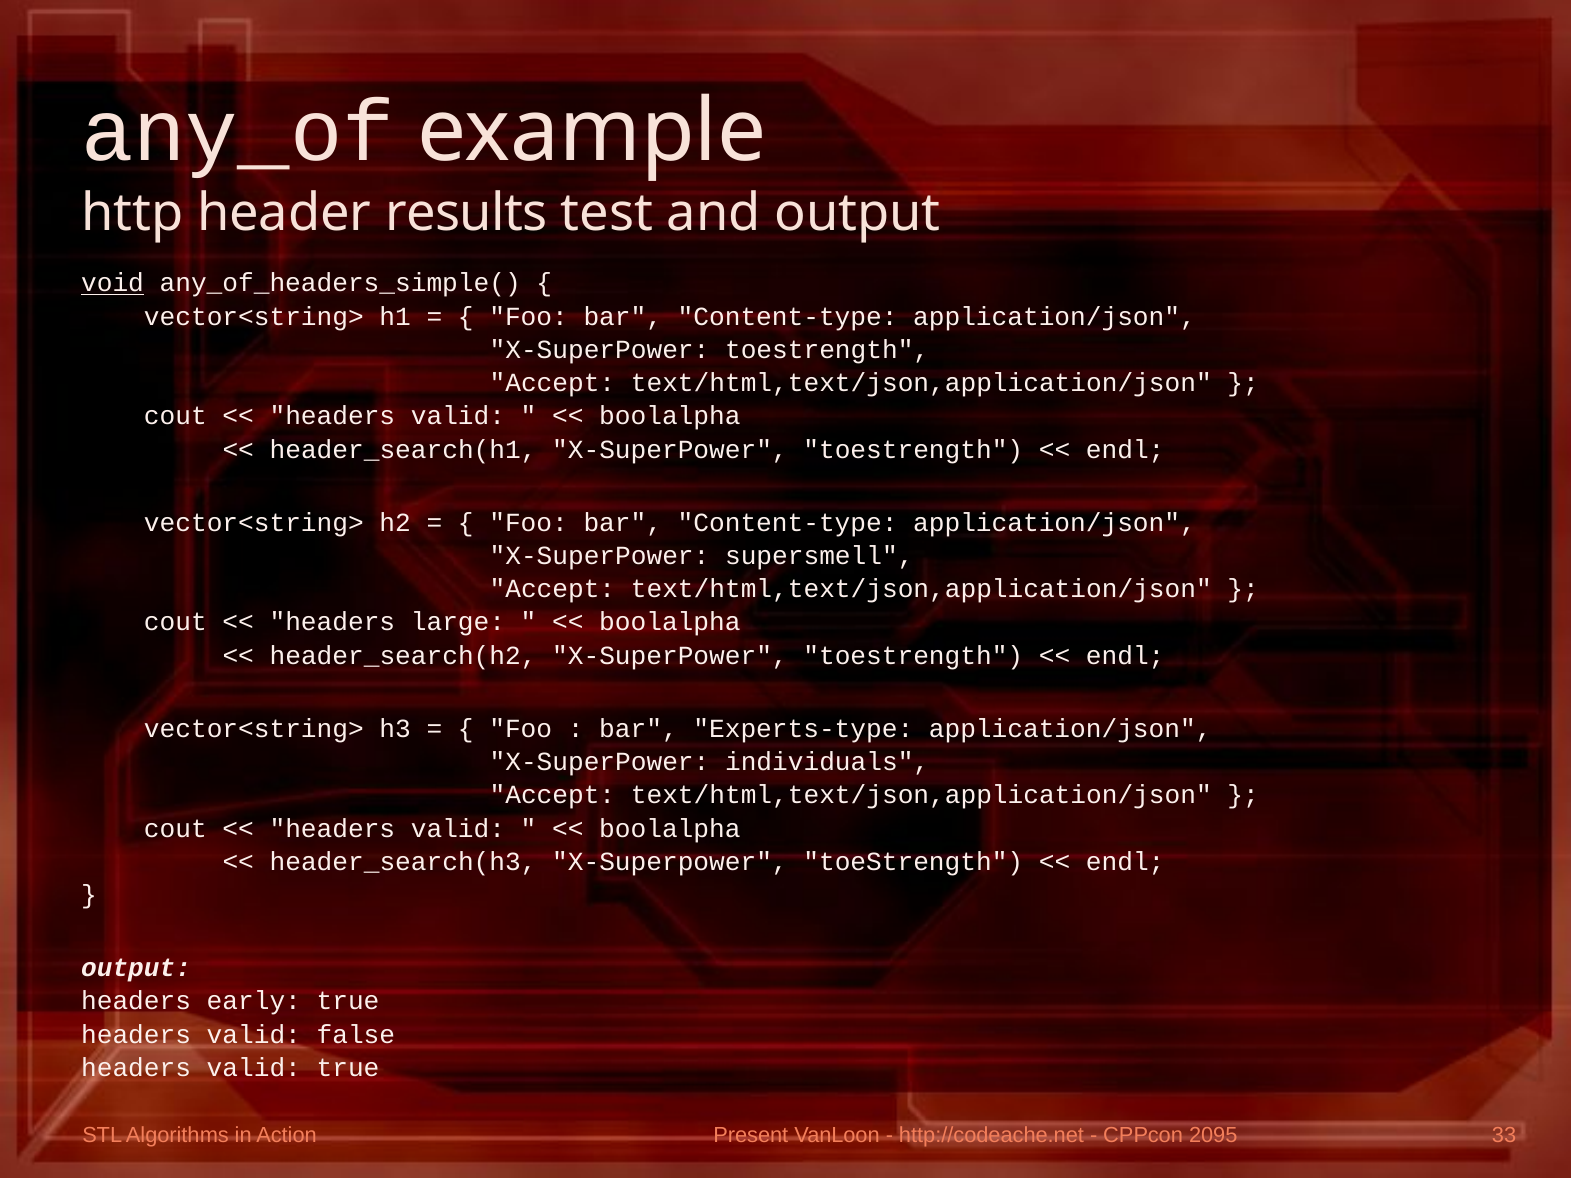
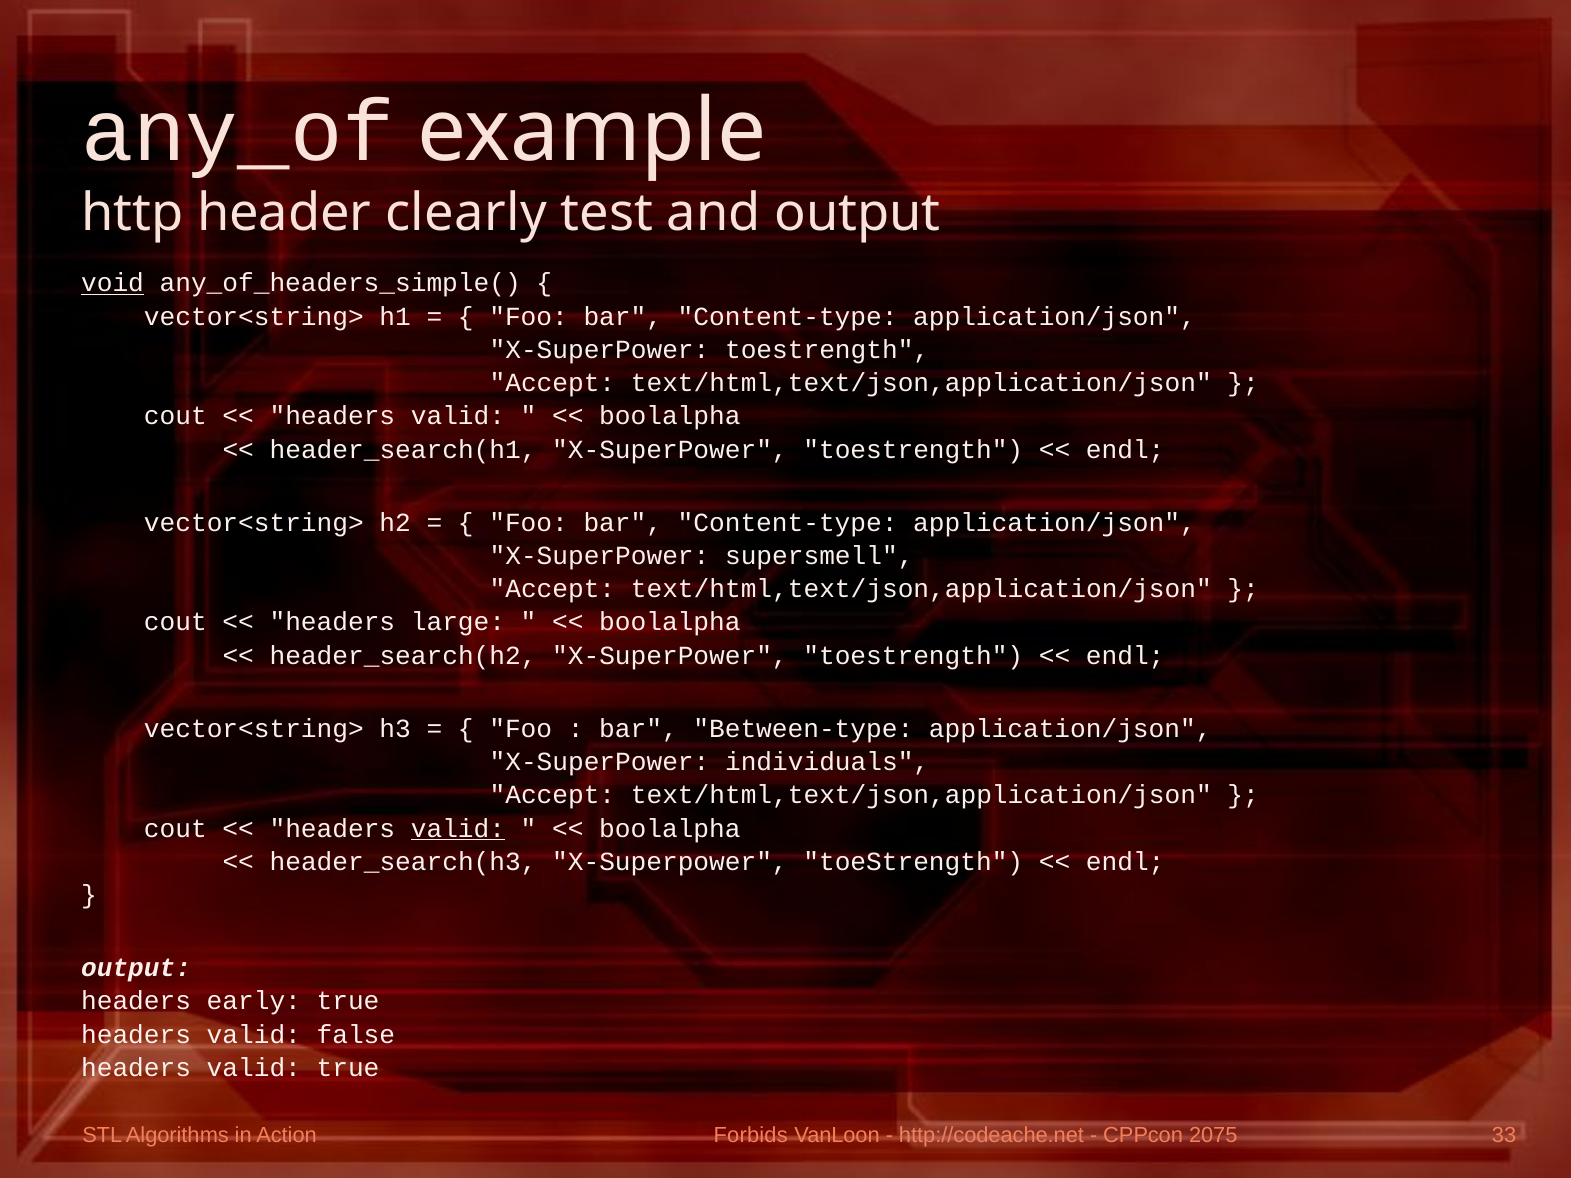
results: results -> clearly (466, 213)
Experts-type: Experts-type -> Between-type (803, 729)
valid underline: none -> present (458, 829)
Present: Present -> Forbids (751, 1135)
2095: 2095 -> 2075 (1213, 1135)
